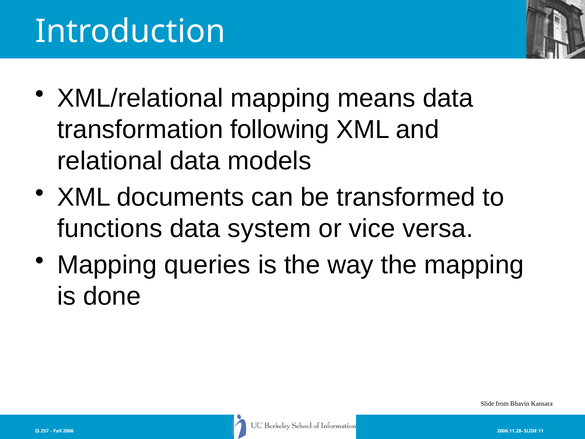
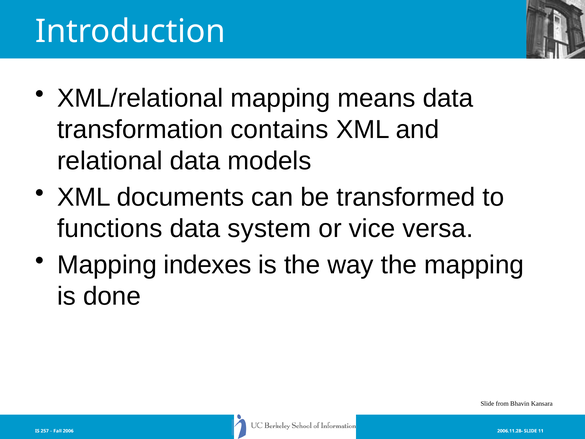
following: following -> contains (279, 130)
queries: queries -> indexes (208, 265)
